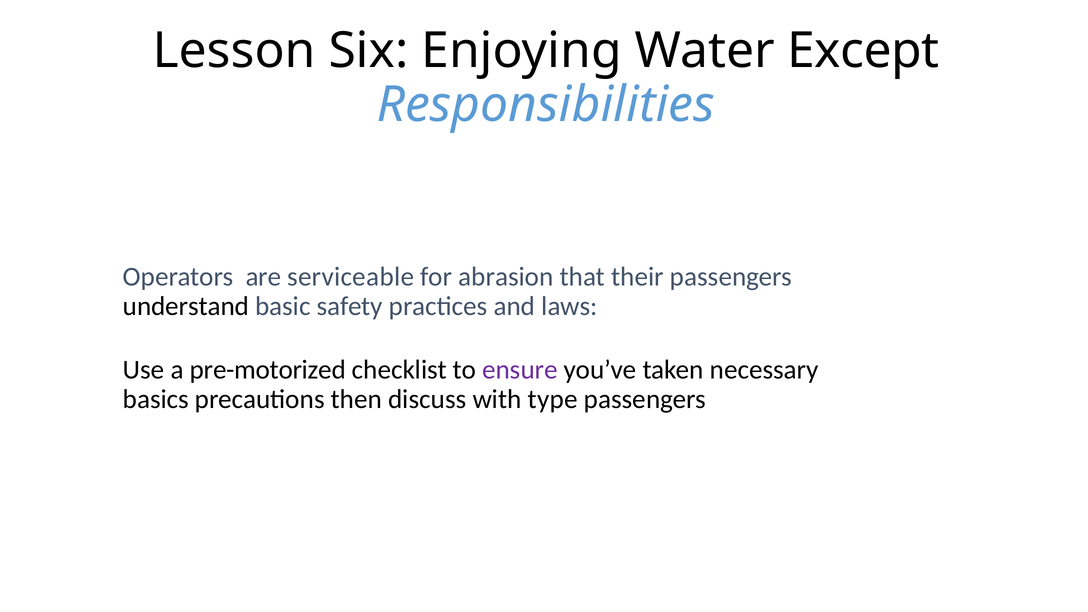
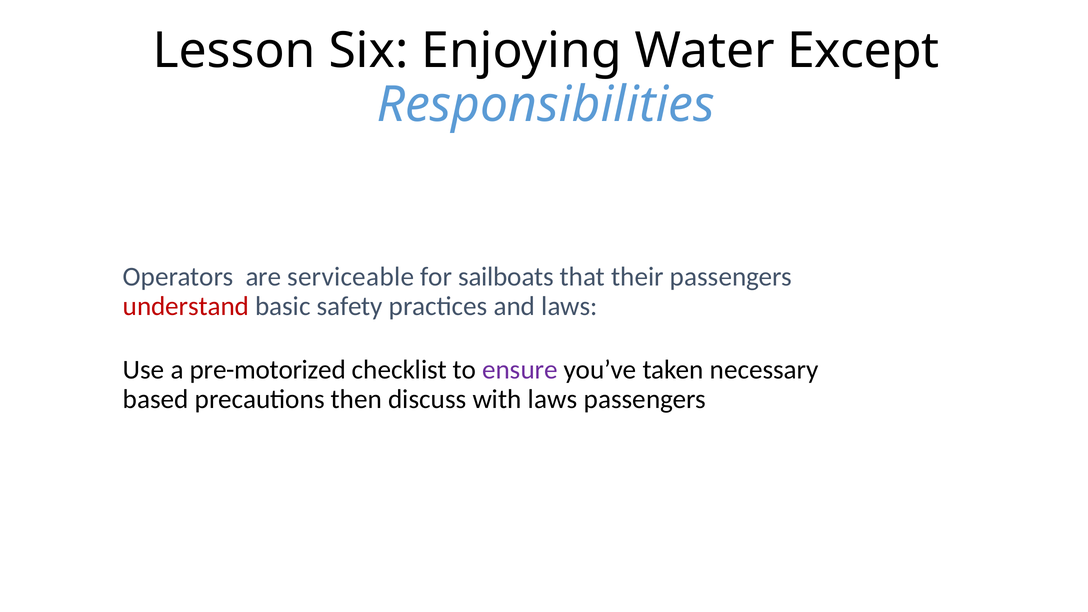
abrasion: abrasion -> sailboats (506, 277)
understand colour: black -> red (186, 306)
basics: basics -> based (156, 399)
with type: type -> laws (553, 399)
